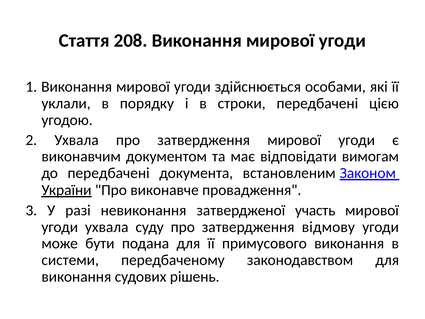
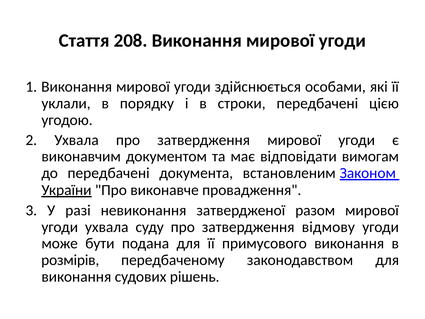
участь: участь -> разом (315, 210)
системи: системи -> розмірів (70, 260)
